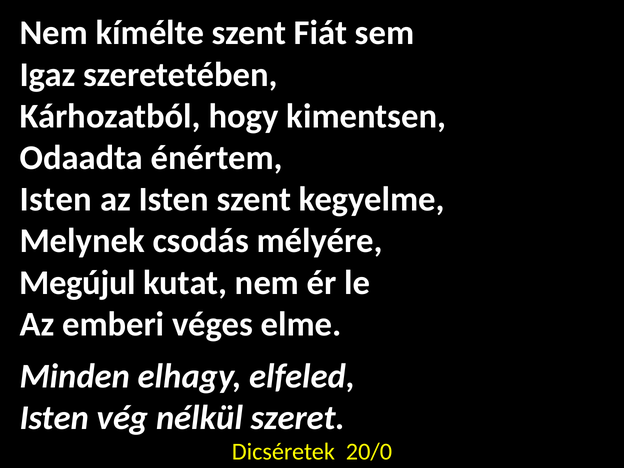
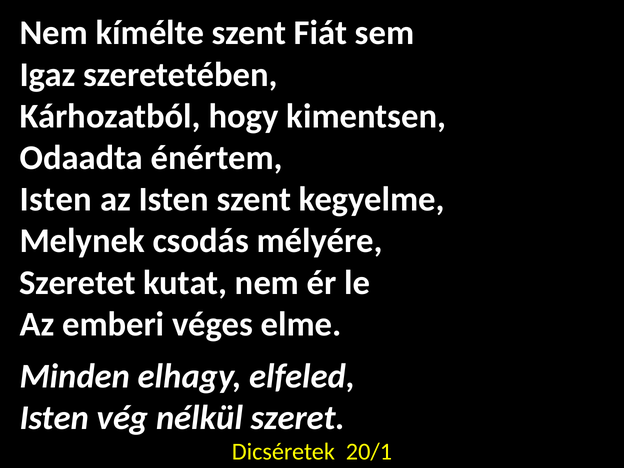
Megújul: Megújul -> Szeretet (78, 283)
20/0: 20/0 -> 20/1 (369, 452)
